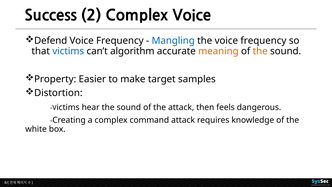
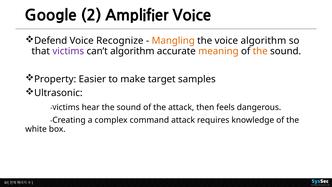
Success: Success -> Google (51, 16)
2 Complex: Complex -> Amplifier (137, 16)
Frequency: Frequency -> Recognize (120, 41)
Mangling colour: blue -> orange (173, 41)
the voice frequency: frequency -> algorithm (263, 41)
victims colour: blue -> purple (68, 51)
Distortion: Distortion -> Ultrasonic (58, 93)
